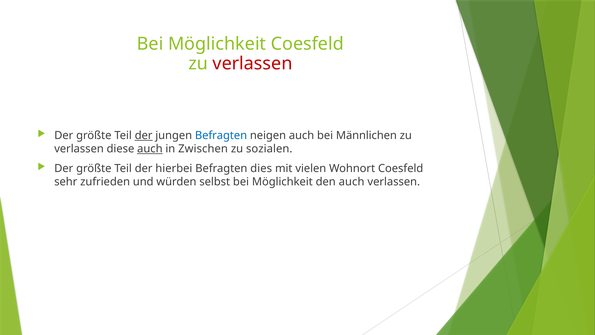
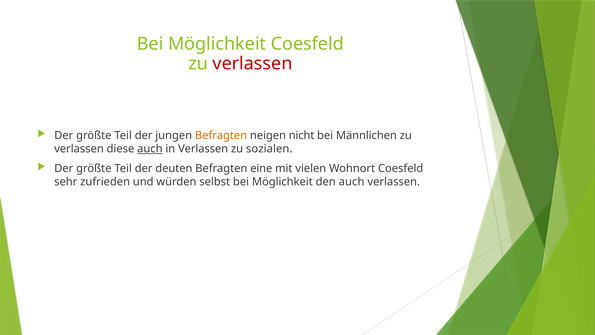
der underline: present -> none (144, 135)
Befragten colour: blue -> orange (221, 135)
neigen auch: auch -> nicht (302, 135)
in Zwischen: Zwischen -> Verlassen (203, 149)
hierbei: hierbei -> deuten (174, 168)
dies: dies -> eine (261, 168)
